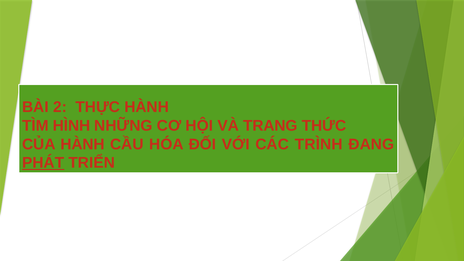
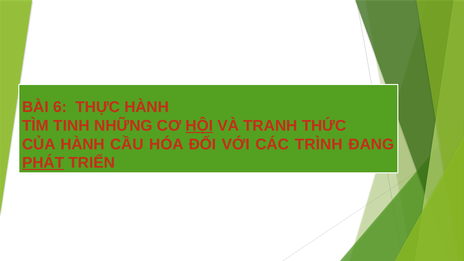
2: 2 -> 6 (60, 107)
HÌNH: HÌNH -> TINH (71, 126)
HỘI underline: none -> present (199, 126)
TRANG: TRANG -> TRANH (270, 126)
